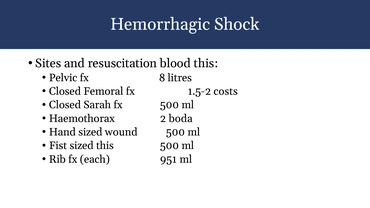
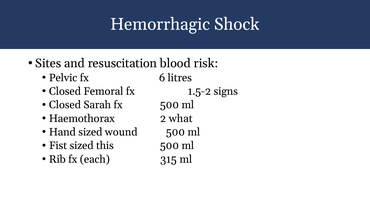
blood this: this -> risk (206, 63)
8: 8 -> 6 (162, 78)
costs: costs -> signs (226, 91)
boda: boda -> what (181, 119)
951: 951 -> 315 (168, 159)
